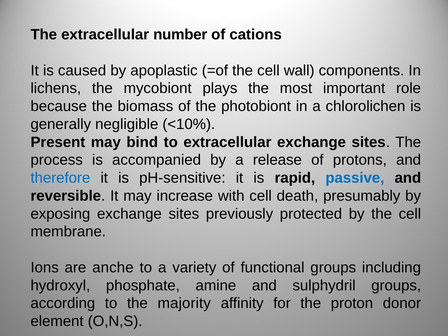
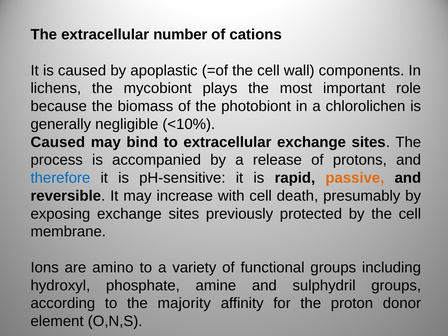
Present: Present -> Caused (58, 142)
passive colour: blue -> orange (355, 178)
anche: anche -> amino (113, 268)
